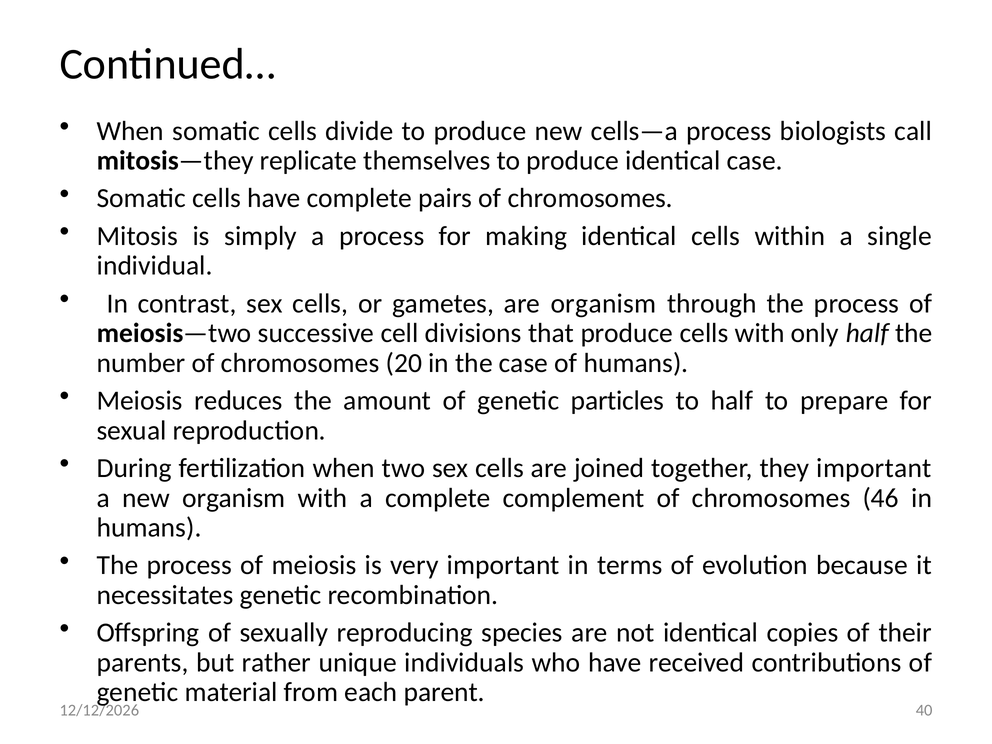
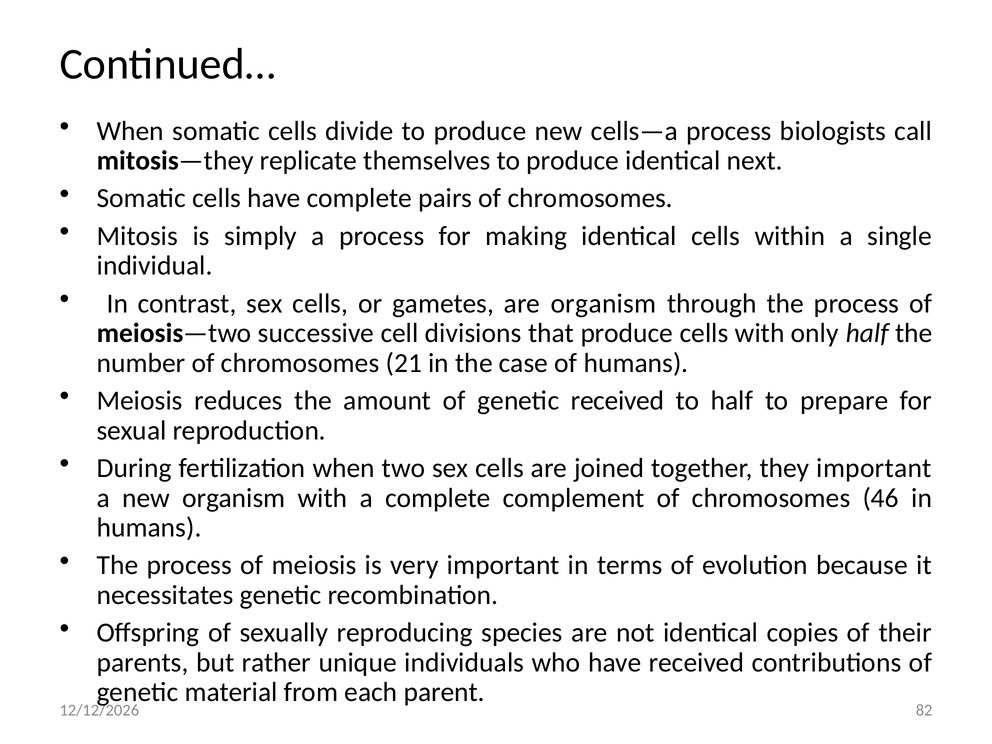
identical case: case -> next (755, 161)
20: 20 -> 21 (404, 363)
genetic particles: particles -> received (618, 401)
40: 40 -> 82 (924, 710)
